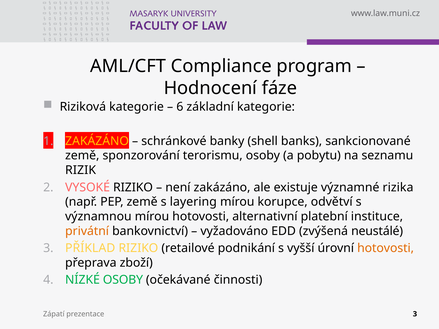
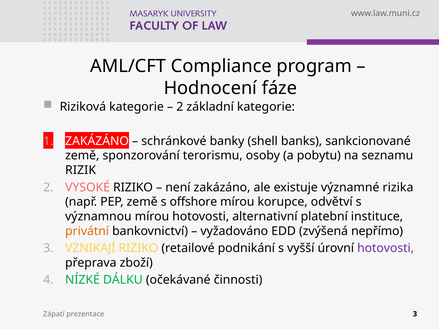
6: 6 -> 2 (180, 107)
ZAKÁZÁNO colour: yellow -> white (97, 141)
layering: layering -> offshore (193, 202)
neustálé: neustálé -> nepřímo (377, 231)
PŘÍKLAD: PŘÍKLAD -> VZNIKAJÍ (90, 248)
hotovosti colour: orange -> purple (386, 248)
NÍZKÉ OSOBY: OSOBY -> DÁLKU (123, 280)
